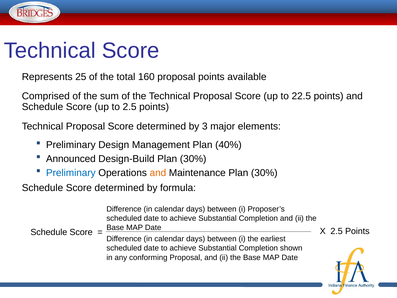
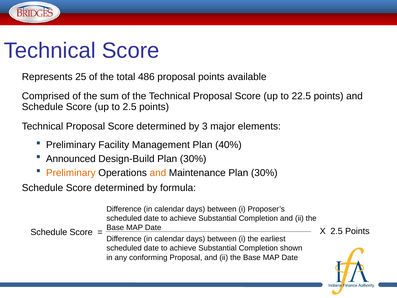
160: 160 -> 486 (146, 77)
Design: Design -> Facility (114, 145)
Preliminary colour: blue -> orange (71, 173)
